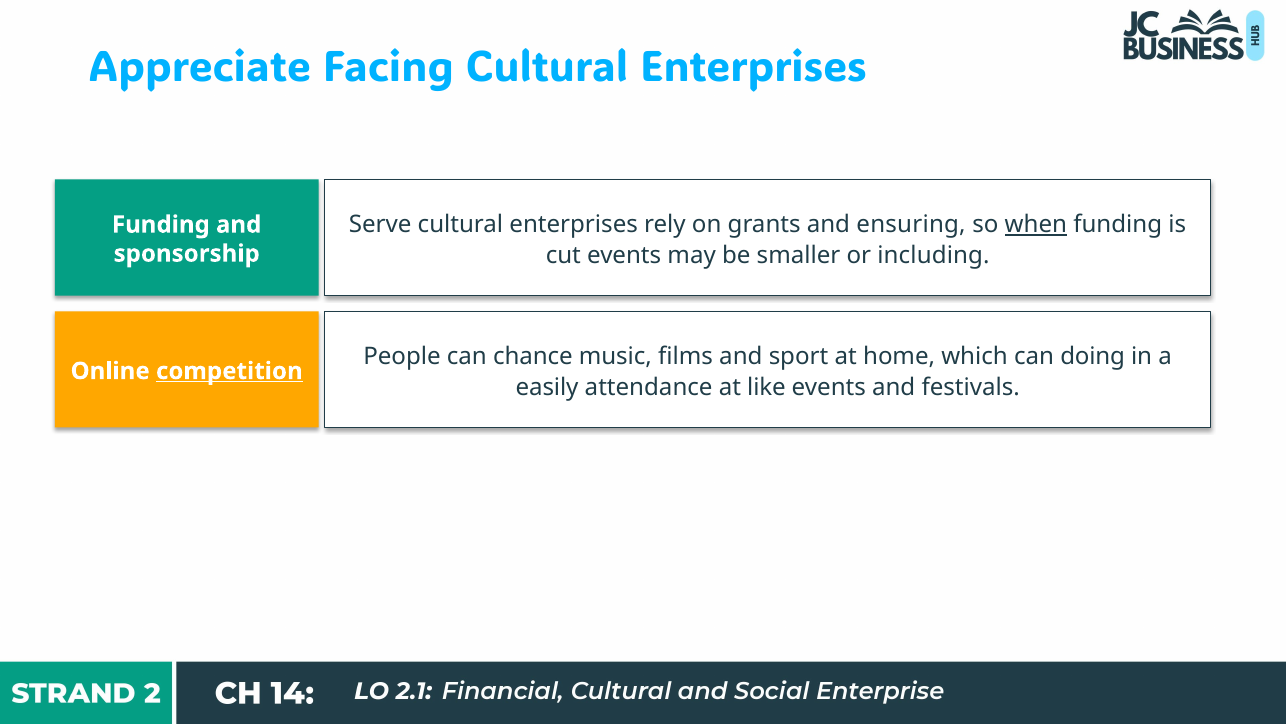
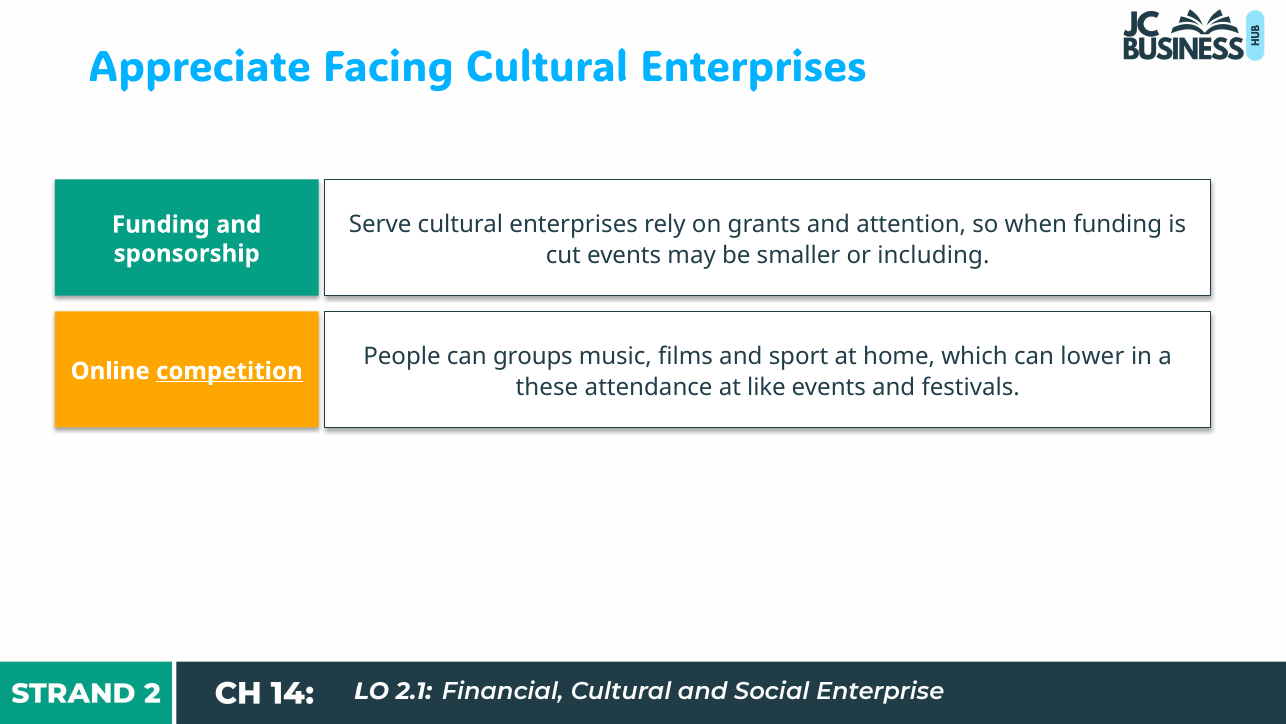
ensuring: ensuring -> attention (911, 225)
when underline: present -> none (1036, 225)
chance: chance -> groups (533, 356)
doing: doing -> lower (1092, 356)
easily: easily -> these (547, 387)
